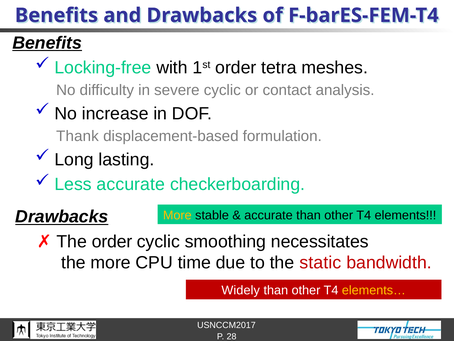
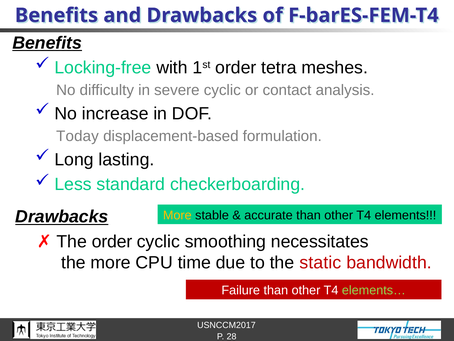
Thank: Thank -> Today (77, 136)
Less accurate: accurate -> standard (131, 184)
Widely: Widely -> Failure (241, 290)
elements… colour: yellow -> light green (374, 290)
